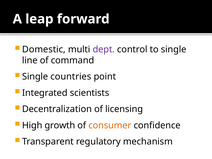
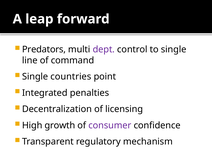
Domestic: Domestic -> Predators (44, 49)
scientists: scientists -> penalties (90, 93)
consumer colour: orange -> purple (110, 125)
